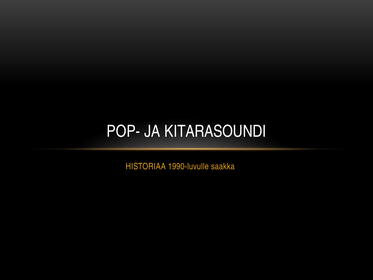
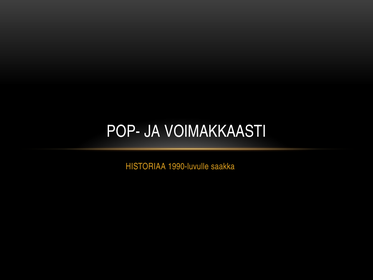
KITARASOUNDI: KITARASOUNDI -> VOIMAKKAASTI (215, 131)
